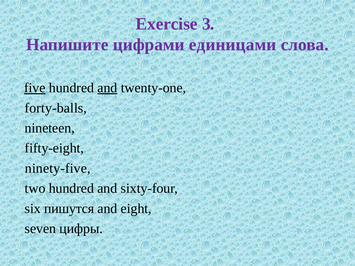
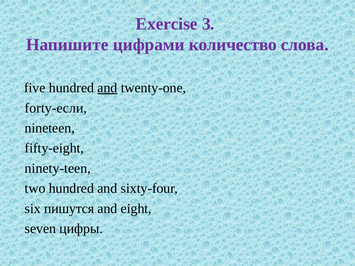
единицами: единицами -> количество (233, 45)
five underline: present -> none (35, 88)
forty-balls: forty-balls -> forty-если (56, 108)
ninety-five: ninety-five -> ninety-teen (58, 168)
